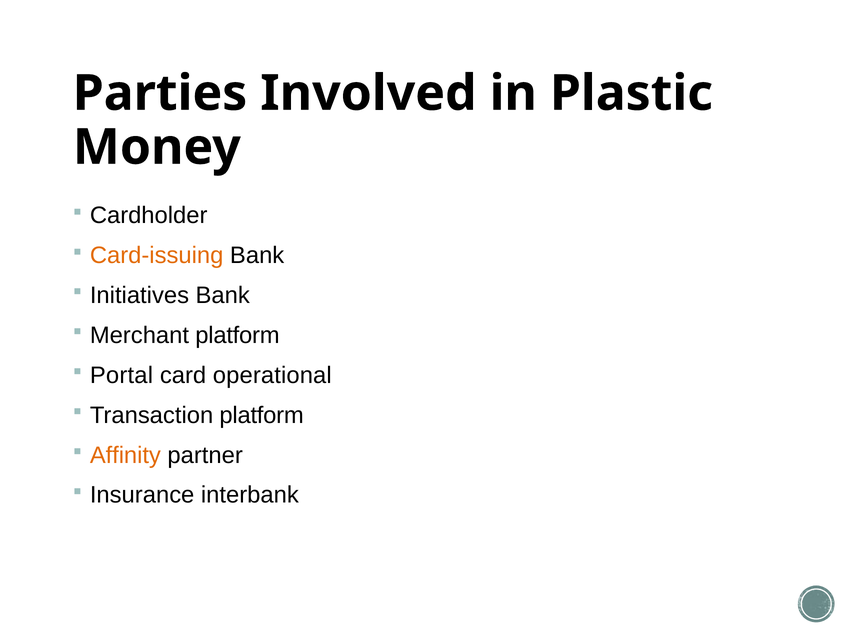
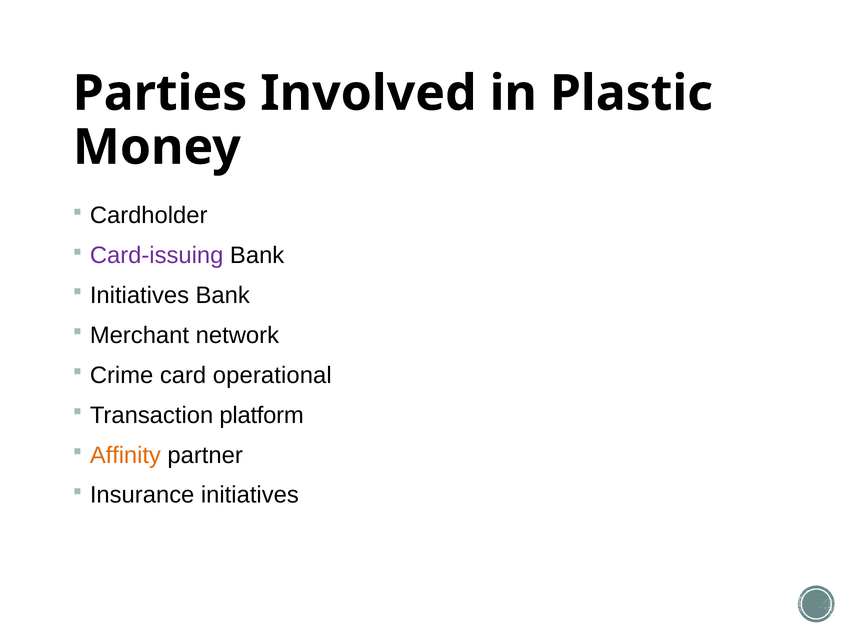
Card-issuing colour: orange -> purple (157, 256)
Merchant platform: platform -> network (237, 335)
Portal: Portal -> Crime (122, 375)
Insurance interbank: interbank -> initiatives (250, 495)
